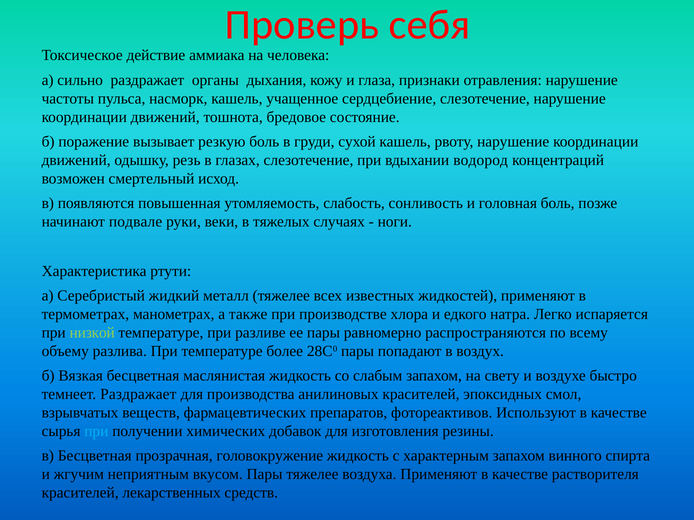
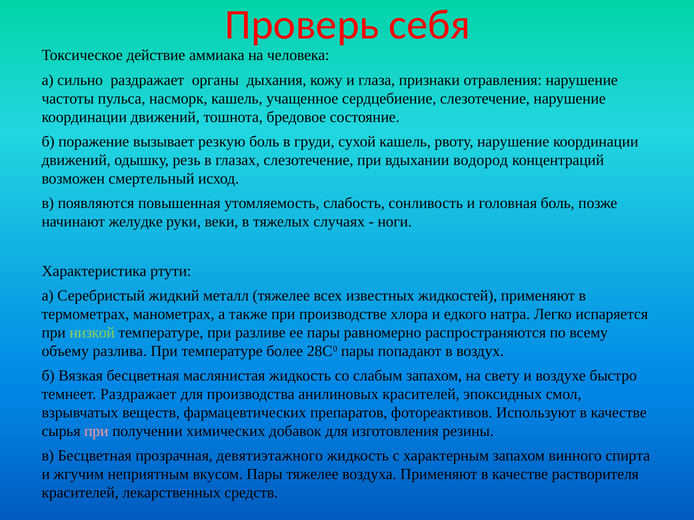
подвале: подвале -> желудке (136, 222)
при colour: light blue -> pink (96, 432)
головокружение: головокружение -> девятиэтажного (270, 456)
